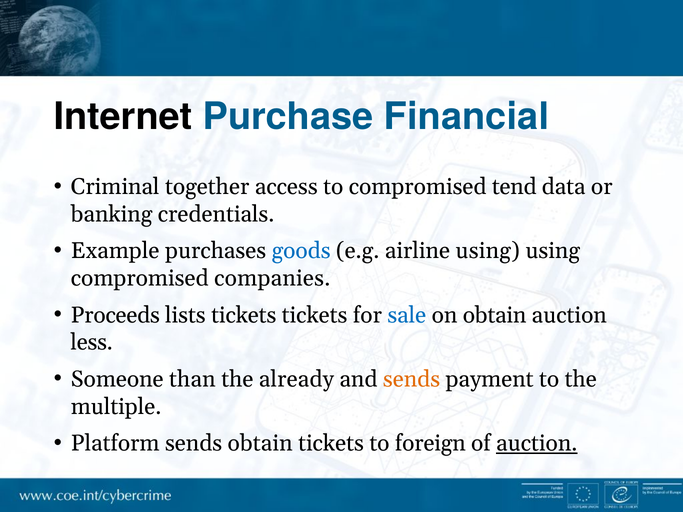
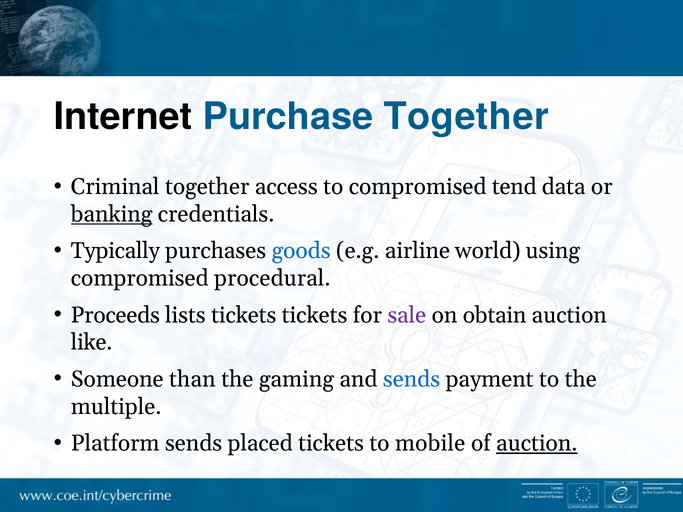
Purchase Financial: Financial -> Together (466, 117)
banking underline: none -> present (112, 214)
Example: Example -> Typically (115, 251)
airline using: using -> world (488, 251)
companies: companies -> procedural (272, 278)
sale colour: blue -> purple (407, 315)
less: less -> like (92, 343)
already: already -> gaming (296, 379)
sends colour: orange -> blue (412, 379)
sends obtain: obtain -> placed (260, 444)
foreign: foreign -> mobile (430, 444)
